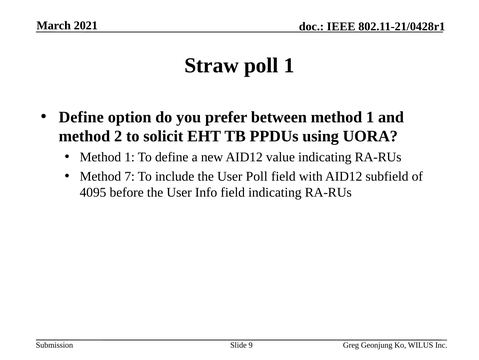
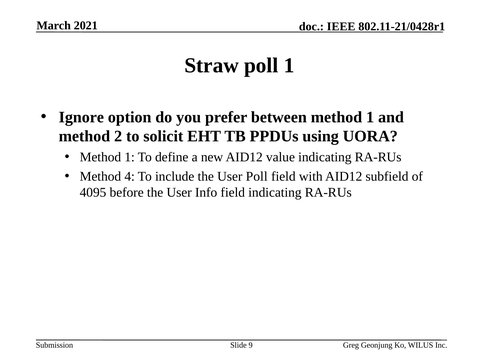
Define: Define -> Ignore (81, 117)
7: 7 -> 4 (130, 176)
